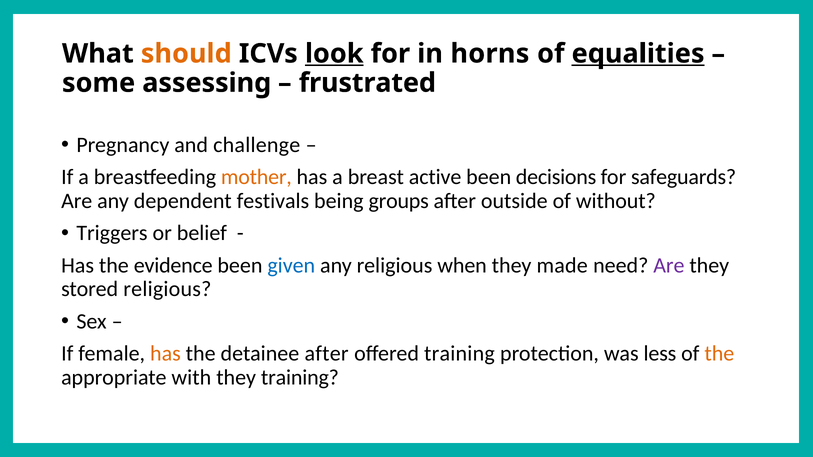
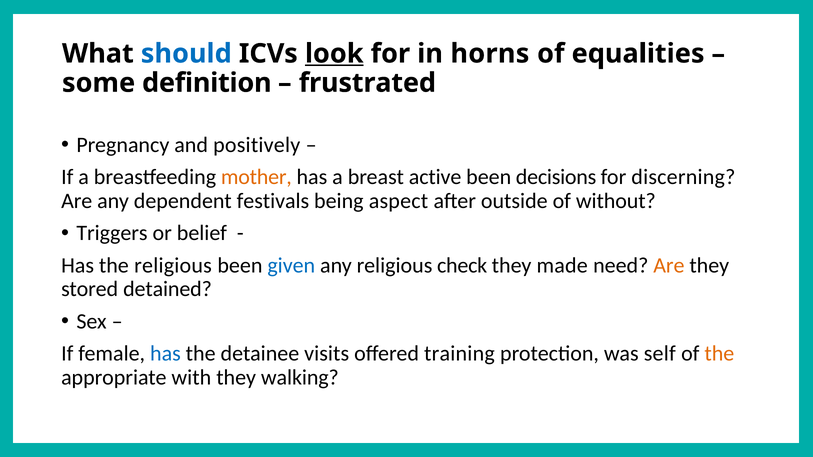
should colour: orange -> blue (186, 54)
equalities underline: present -> none (638, 54)
assessing: assessing -> definition (207, 83)
challenge: challenge -> positively (257, 145)
safeguards: safeguards -> discerning (683, 177)
groups: groups -> aspect (398, 201)
the evidence: evidence -> religious (173, 265)
when: when -> check (462, 265)
Are colour: purple -> orange (669, 265)
stored religious: religious -> detained (168, 289)
has colour: orange -> blue (165, 354)
detainee after: after -> visits (327, 354)
less: less -> self (660, 354)
they training: training -> walking (300, 377)
